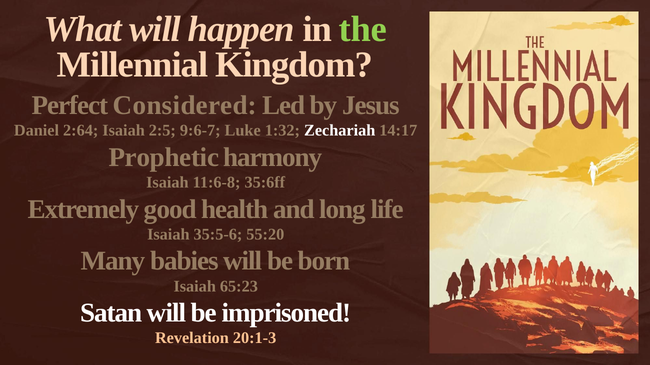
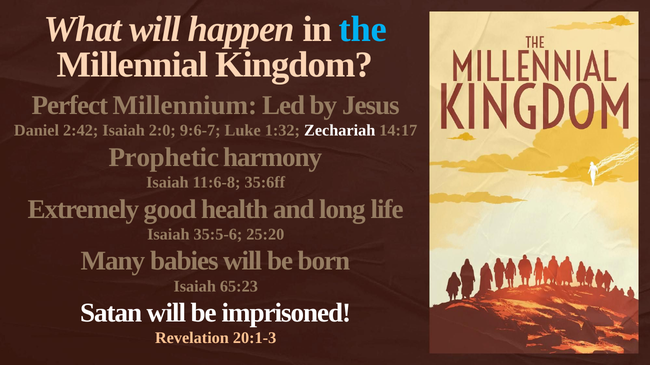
the colour: light green -> light blue (363, 29)
Considered: Considered -> Millennium (185, 105)
2:64: 2:64 -> 2:42 (81, 131)
2:5: 2:5 -> 2:0 (162, 131)
55:20: 55:20 -> 25:20 (265, 235)
